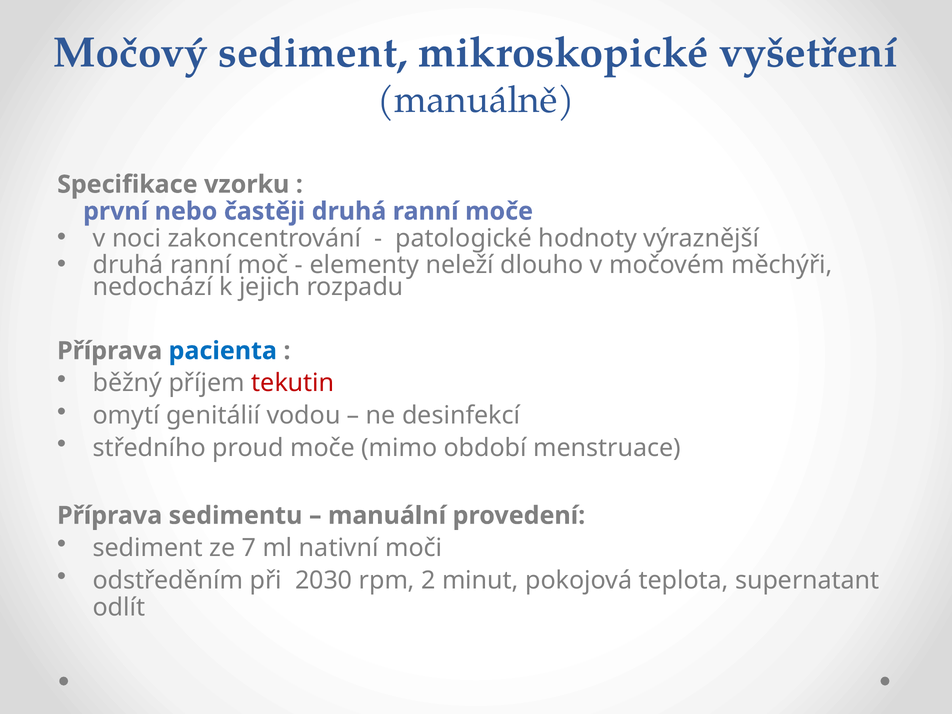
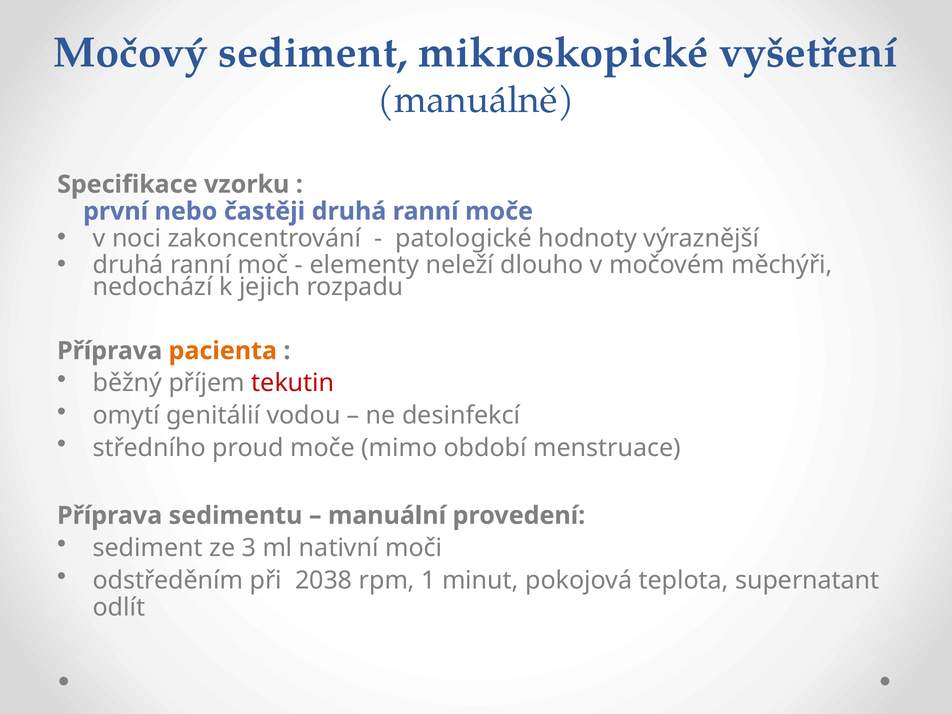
pacienta colour: blue -> orange (223, 351)
7: 7 -> 3 (249, 548)
2030: 2030 -> 2038 (324, 580)
2: 2 -> 1 (428, 580)
